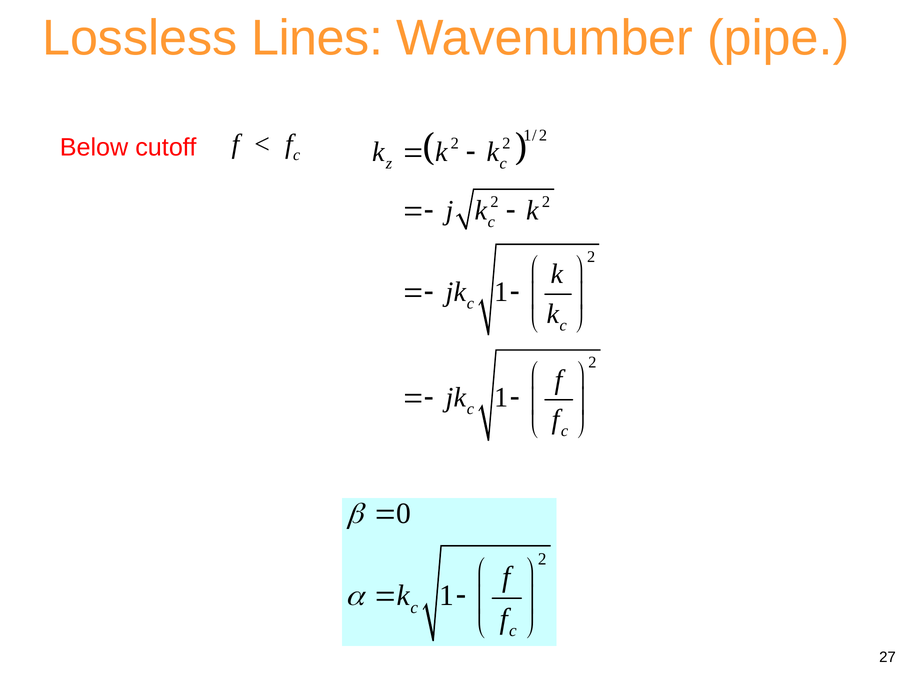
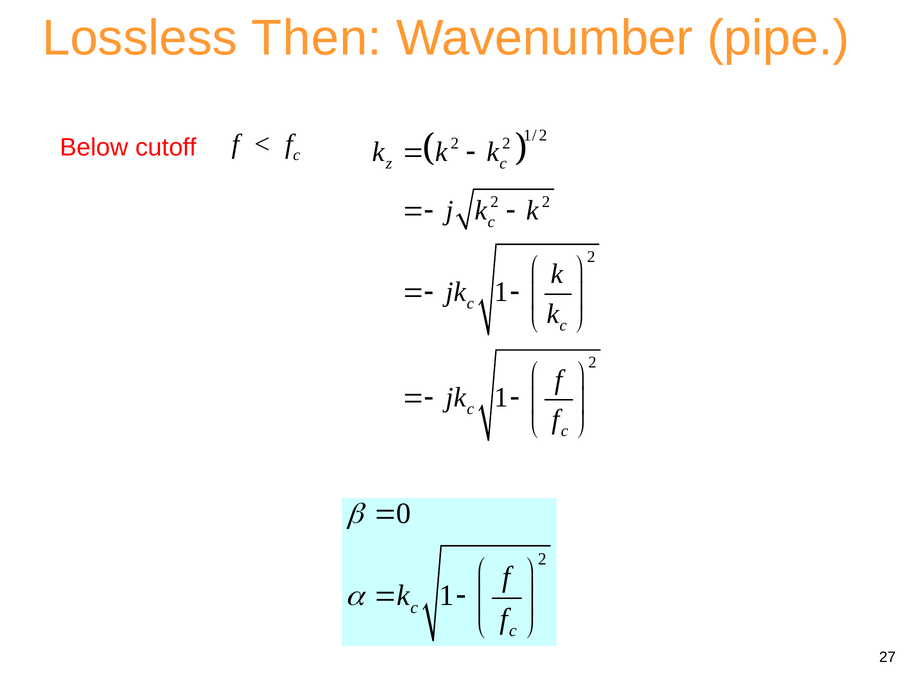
Lines: Lines -> Then (317, 38)
